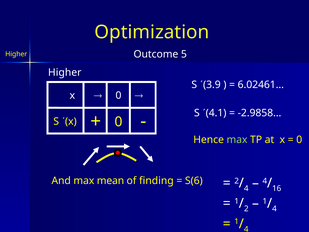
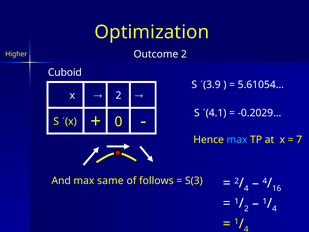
Outcome 5: 5 -> 2 (184, 54)
Higher: Higher -> Cuboid (65, 72)
6.02461…: 6.02461… -> 5.61054… (261, 85)
0: 0 -> 2 (118, 95)
-2.9858…: -2.9858… -> -0.2029… (259, 113)
max colour: light green -> light blue (237, 140)
0: 0 -> 7 (299, 140)
mean: mean -> same (110, 181)
finding: finding -> follows (156, 181)
S(6: S(6 -> S(3 (194, 181)
